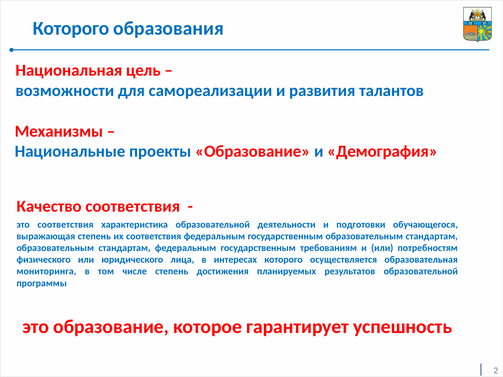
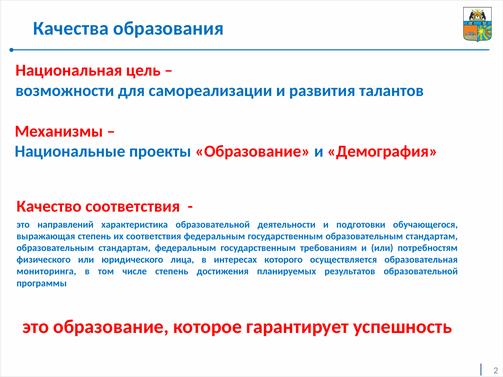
Которого: Которого -> Качества (71, 28)
это соответствия: соответствия -> направлений (66, 225)
